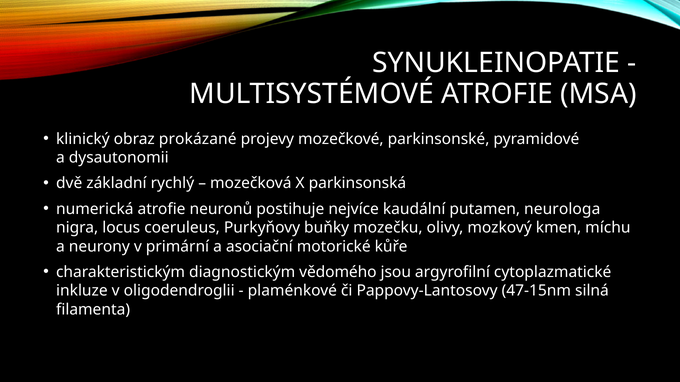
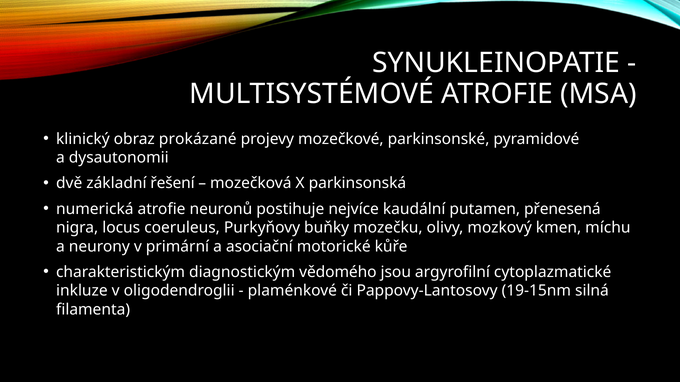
rychlý: rychlý -> řešení (173, 184)
neurologa: neurologa -> přenesená (562, 209)
47-15nm: 47-15nm -> 19-15nm (536, 291)
